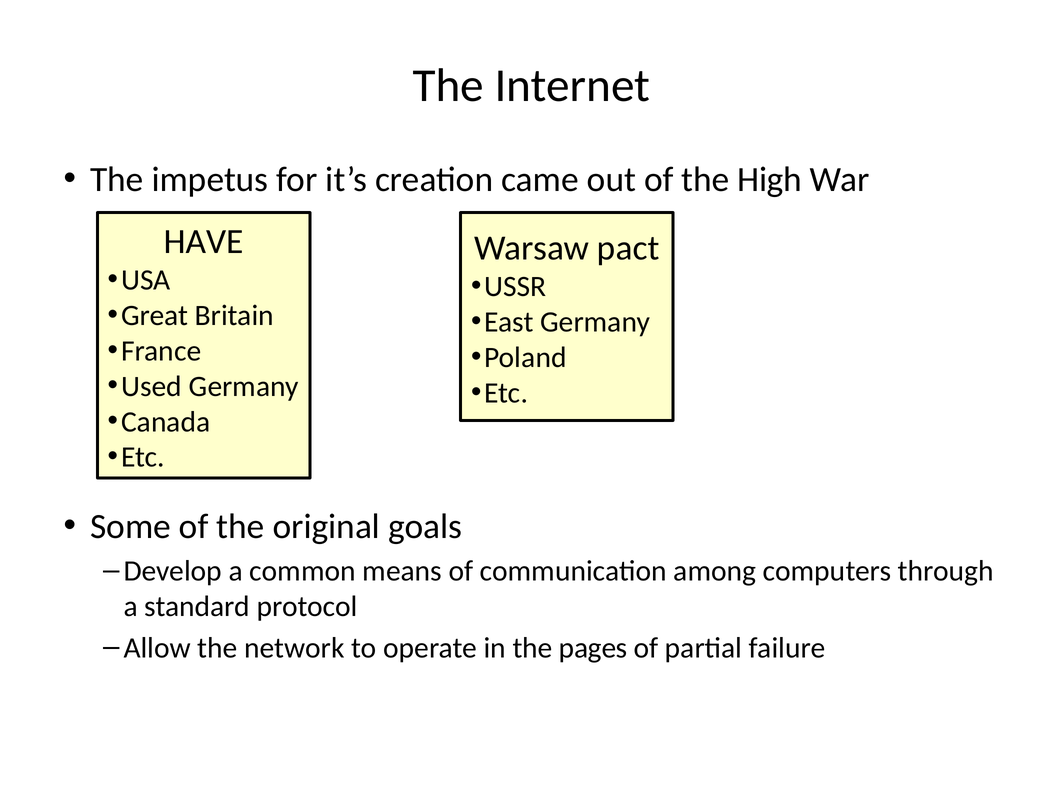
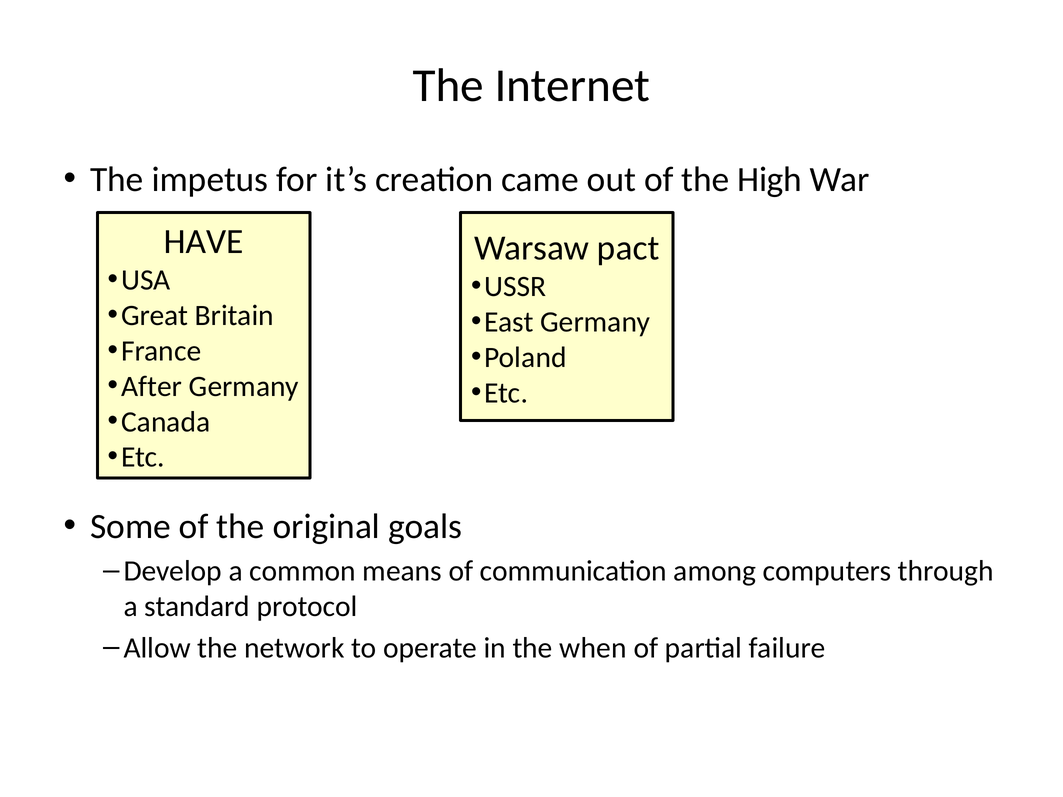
Used: Used -> After (152, 386)
pages: pages -> when (593, 648)
